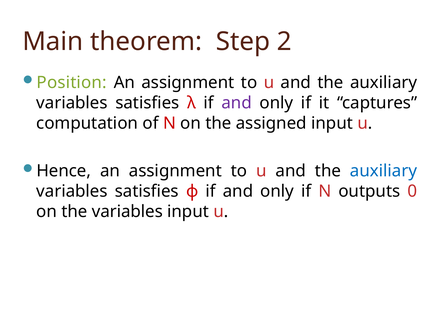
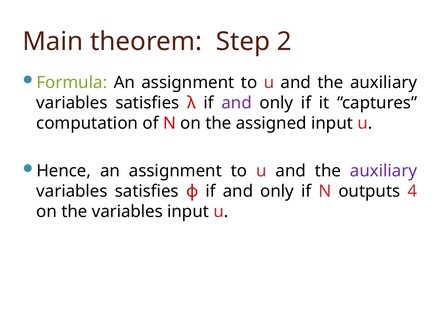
Position: Position -> Formula (72, 83)
auxiliary colour: blue -> purple (384, 171)
0: 0 -> 4 (412, 191)
